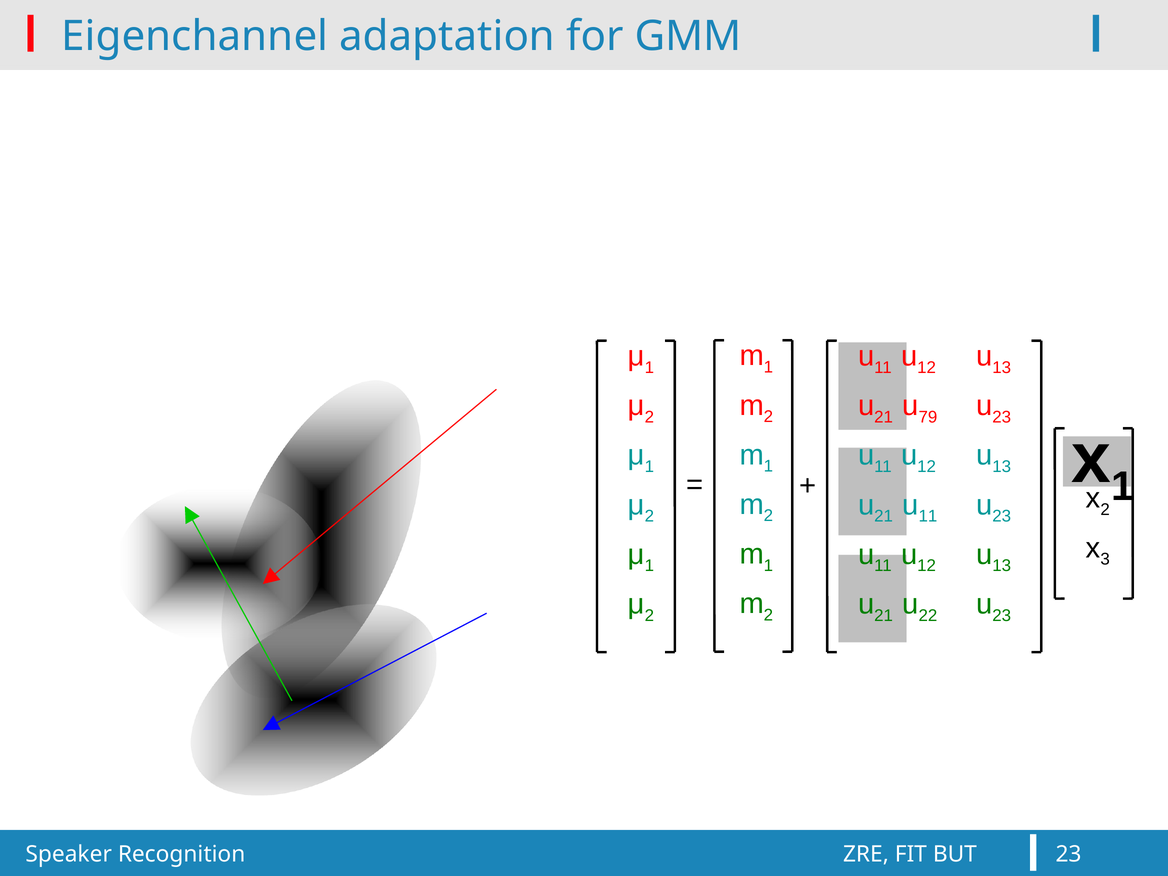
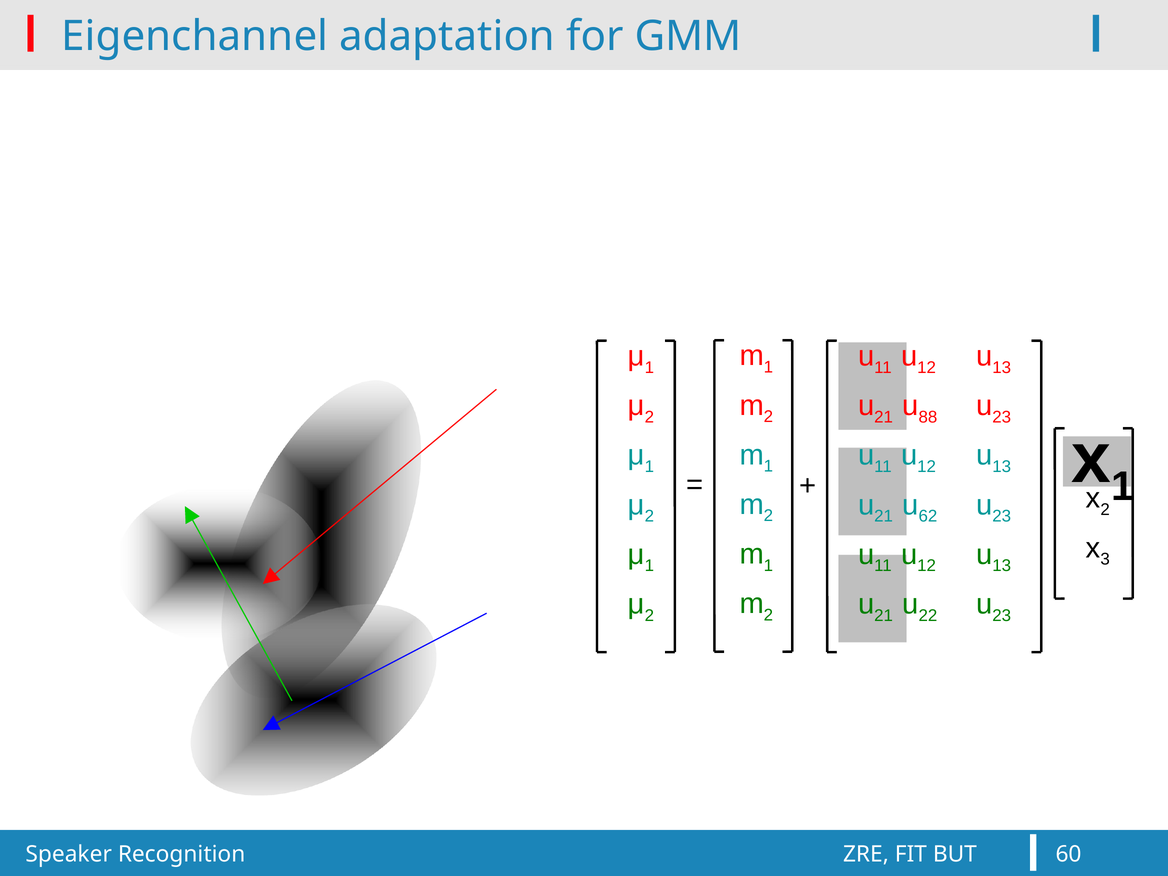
79: 79 -> 88 (928, 417)
11: 11 -> 62 (928, 516)
BUT 23: 23 -> 60 (1069, 854)
